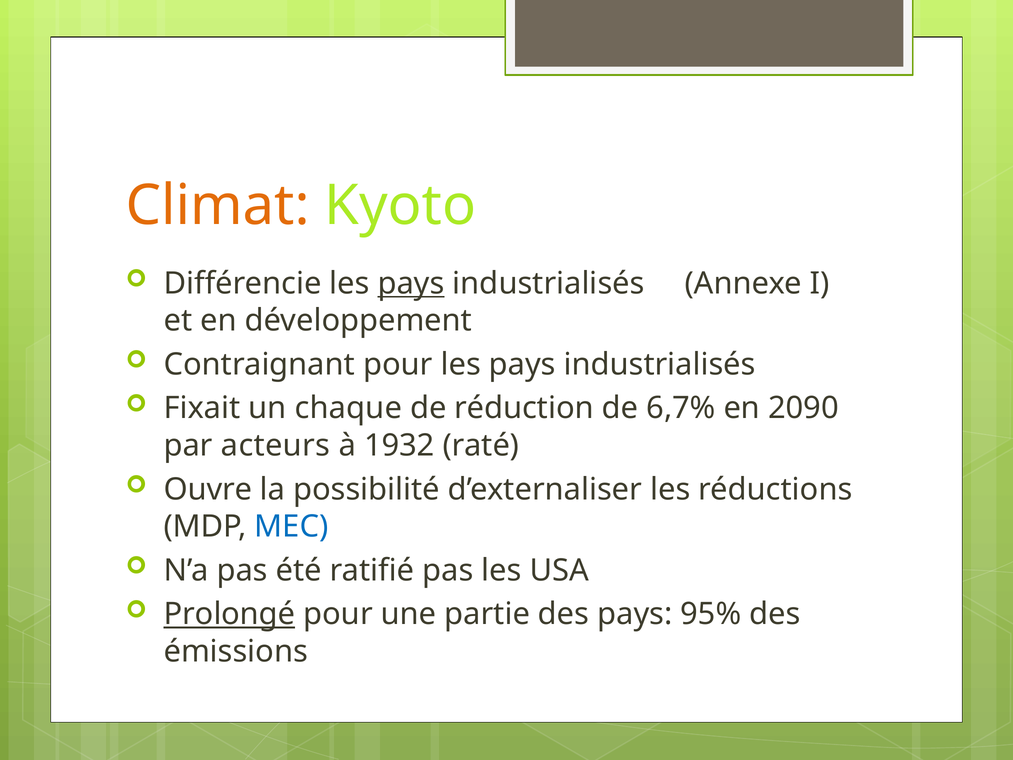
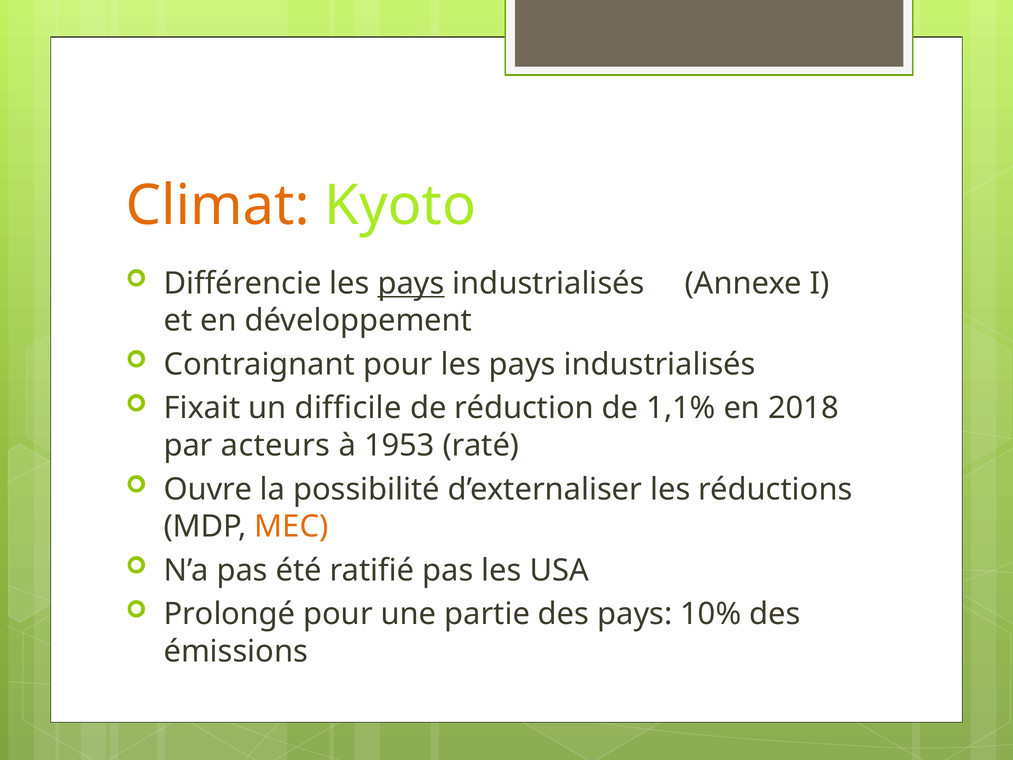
chaque: chaque -> difficile (348, 408)
6,7%: 6,7% -> 1,1% (681, 408)
2090: 2090 -> 2018 (804, 408)
1932: 1932 -> 1953 (399, 445)
MEC colour: blue -> orange (291, 526)
Prolongé underline: present -> none (230, 614)
95%: 95% -> 10% (711, 614)
